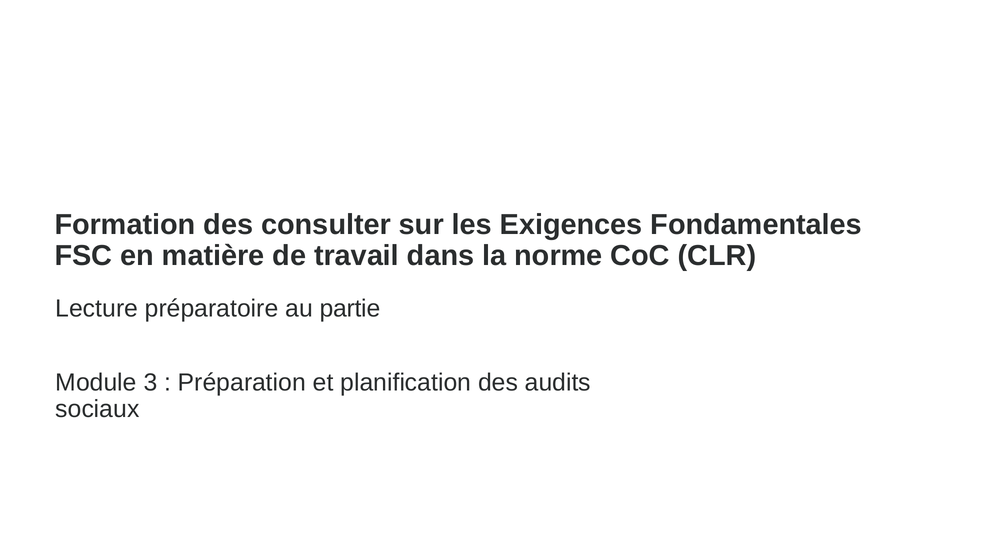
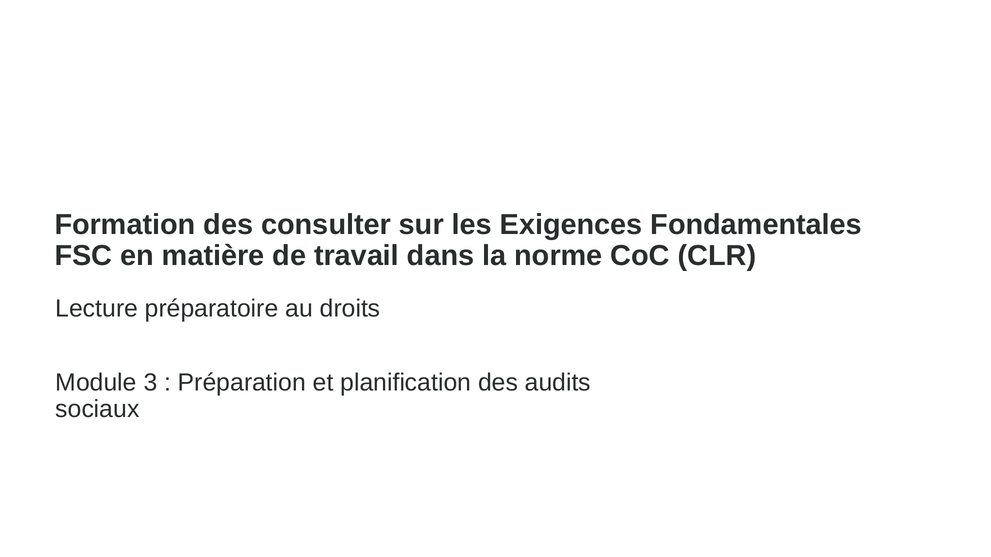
partie: partie -> droits (350, 309)
